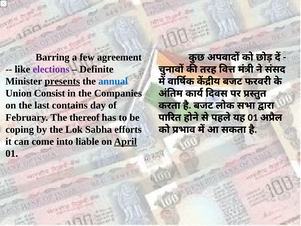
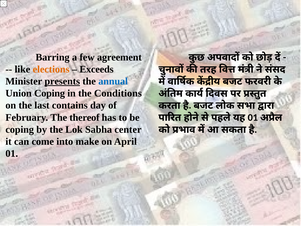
elections colour: purple -> orange (51, 69)
Definite: Definite -> Exceeds (97, 69)
Union Consist: Consist -> Coping (50, 93)
Companies: Companies -> Conditions (118, 93)
efforts: efforts -> center (128, 129)
liable: liable -> make (87, 141)
April underline: present -> none (125, 141)
